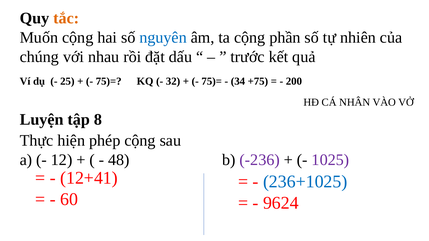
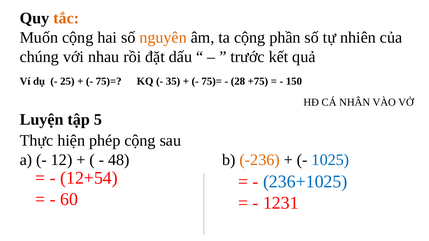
nguyên colour: blue -> orange (163, 38)
32: 32 -> 35 (173, 81)
34: 34 -> 28 (238, 81)
200: 200 -> 150 (294, 81)
8: 8 -> 5 (98, 120)
-236 colour: purple -> orange (260, 160)
1025 colour: purple -> blue (330, 160)
12+41: 12+41 -> 12+54 (89, 178)
9624: 9624 -> 1231 (281, 203)
